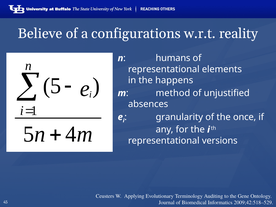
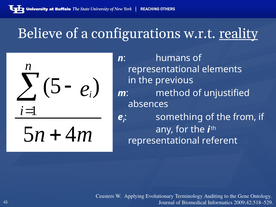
reality underline: none -> present (238, 34)
happens: happens -> previous (174, 80)
granularity: granularity -> something (179, 117)
once: once -> from (245, 117)
versions: versions -> referent (220, 141)
